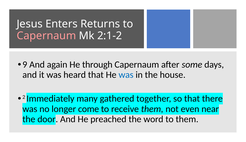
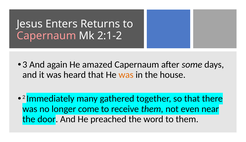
9: 9 -> 3 (25, 65)
through: through -> amazed (97, 65)
was colour: blue -> orange (126, 75)
